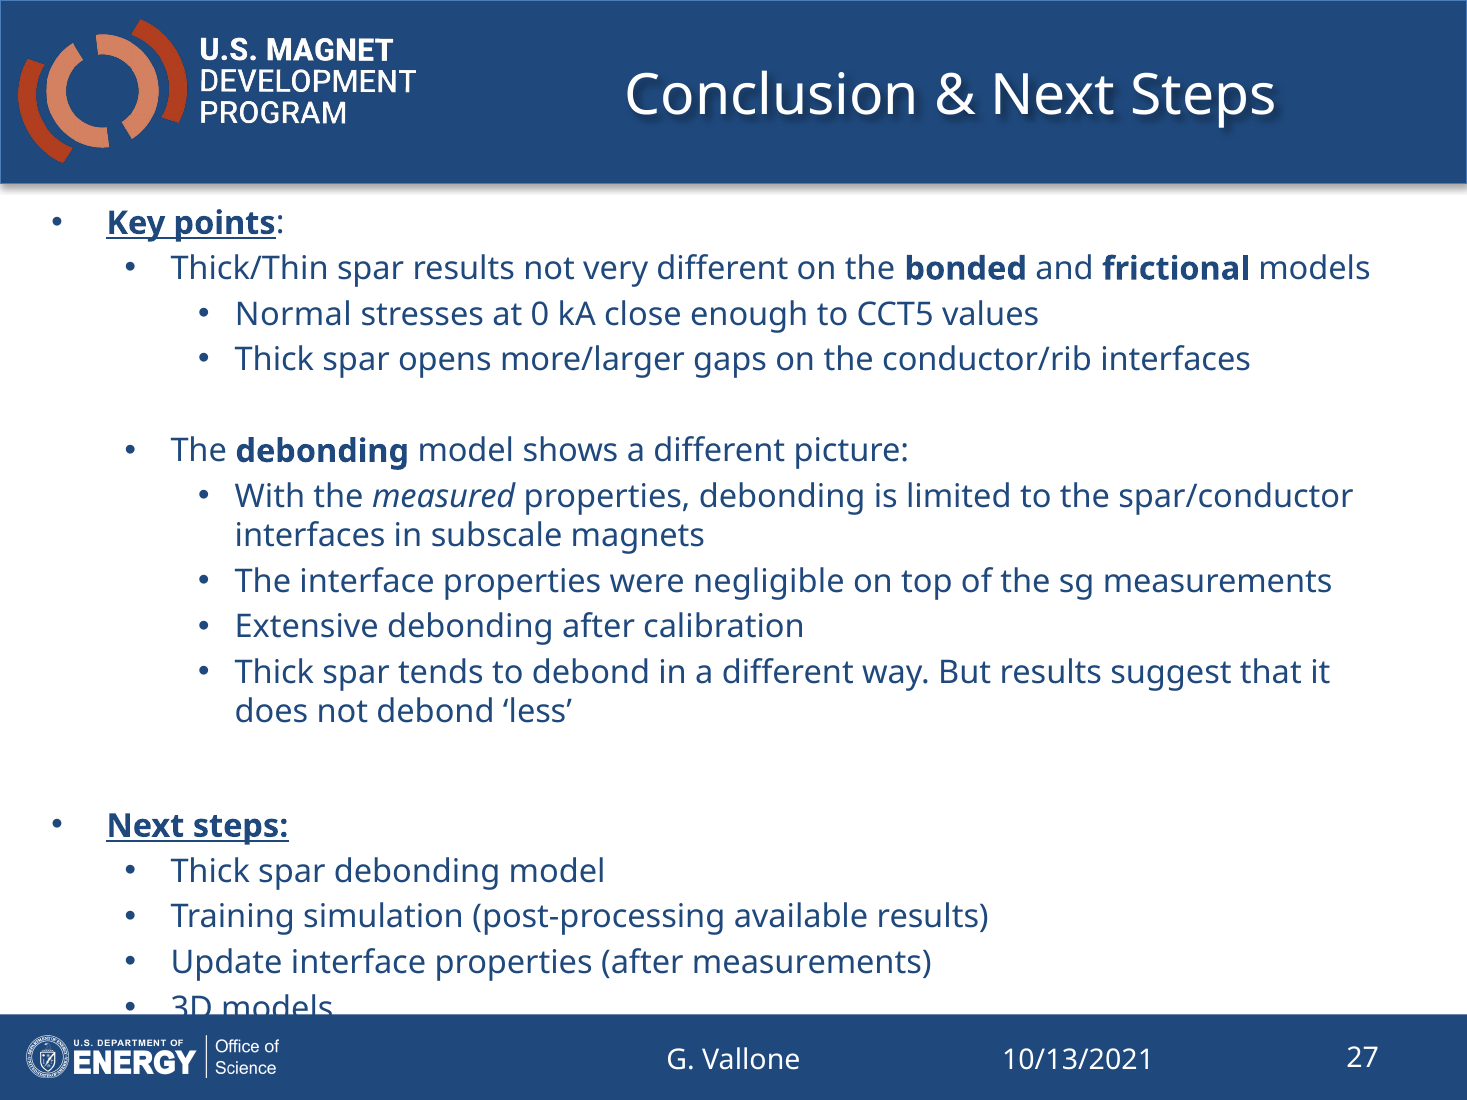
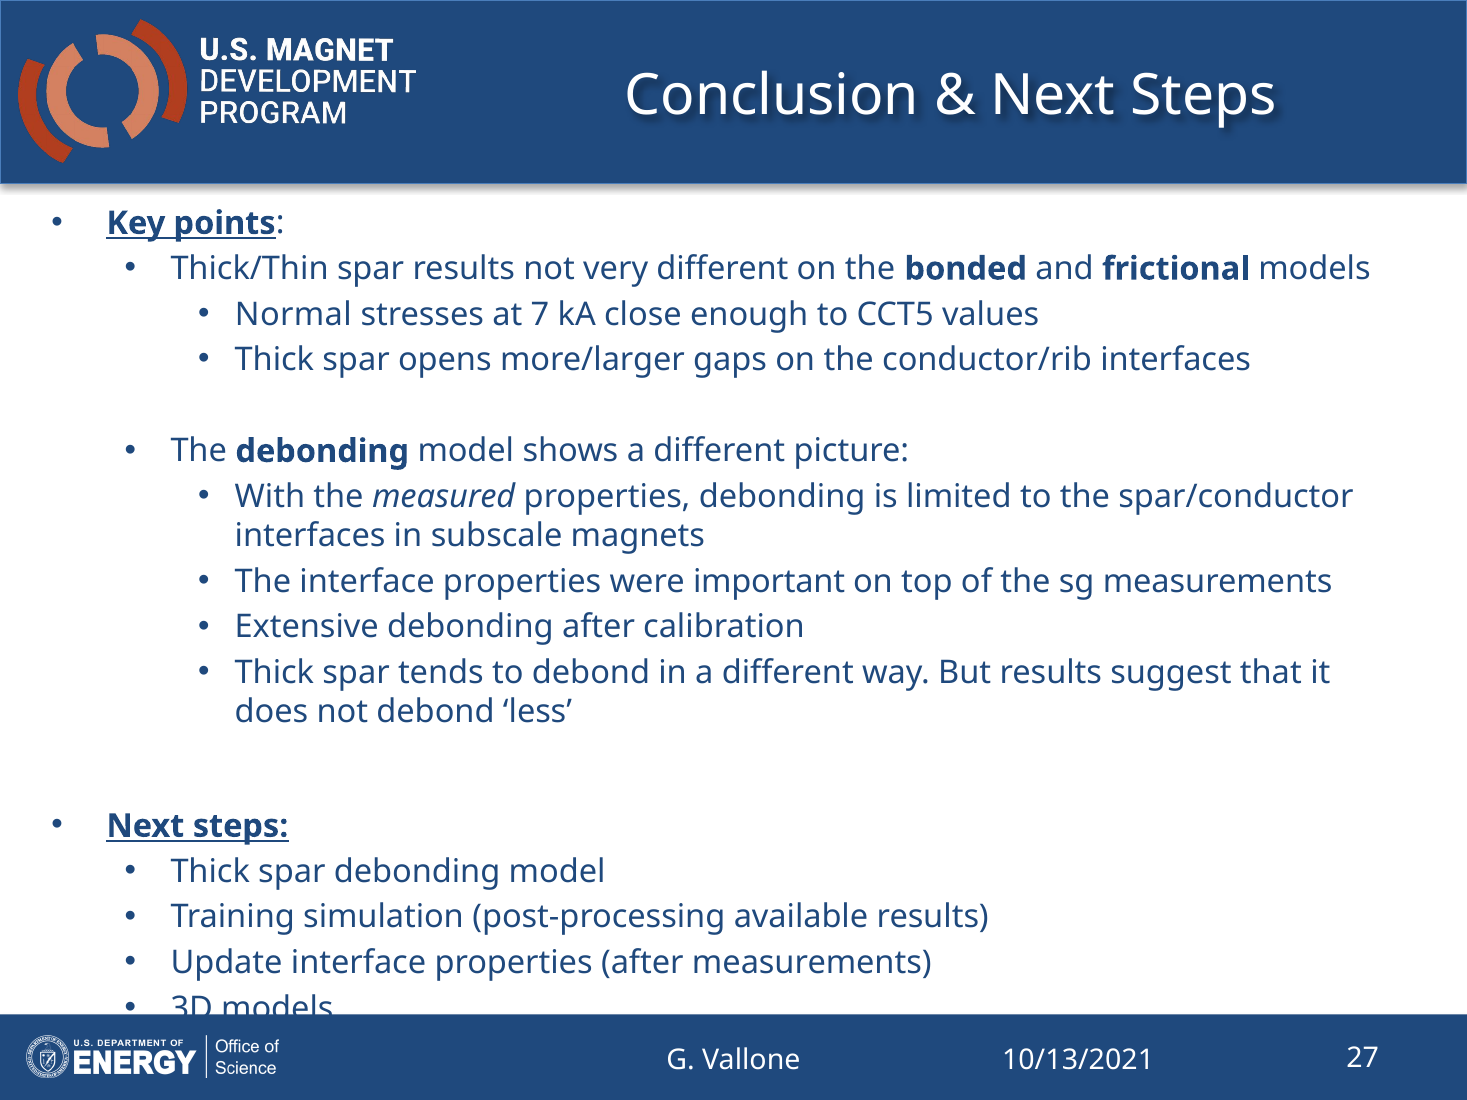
0: 0 -> 7 (540, 314)
negligible: negligible -> important (769, 582)
